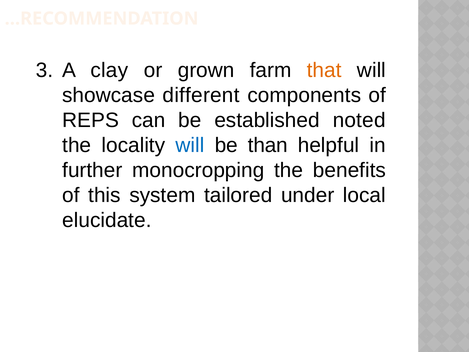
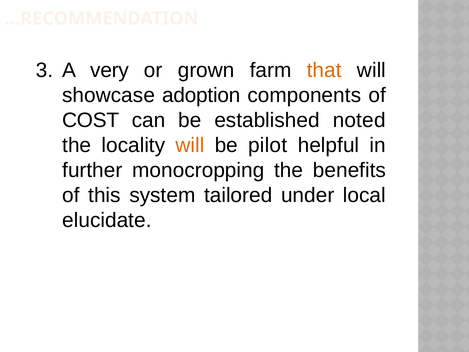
clay: clay -> very (110, 70)
different: different -> adoption (201, 95)
REPS: REPS -> COST (91, 120)
will colour: blue -> orange (190, 145)
than: than -> pilot (268, 145)
